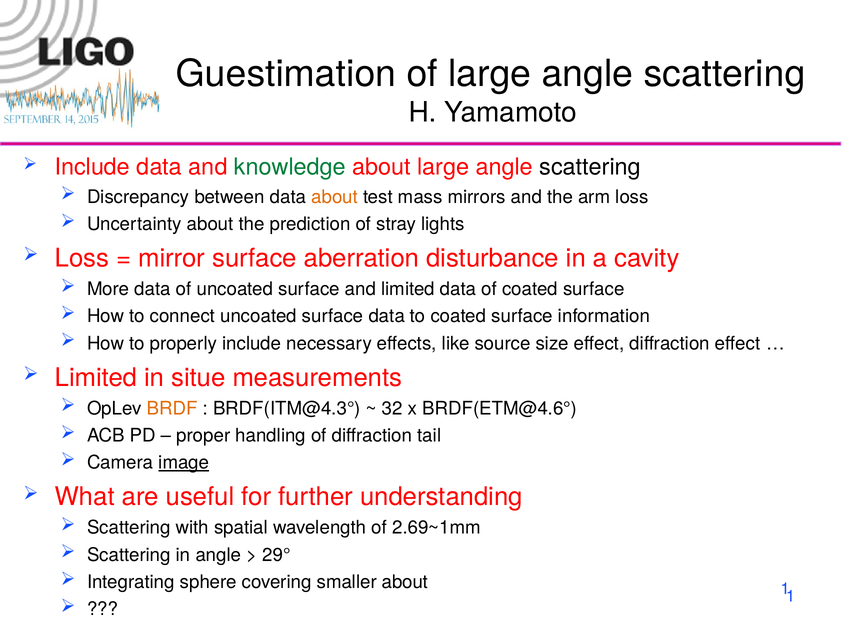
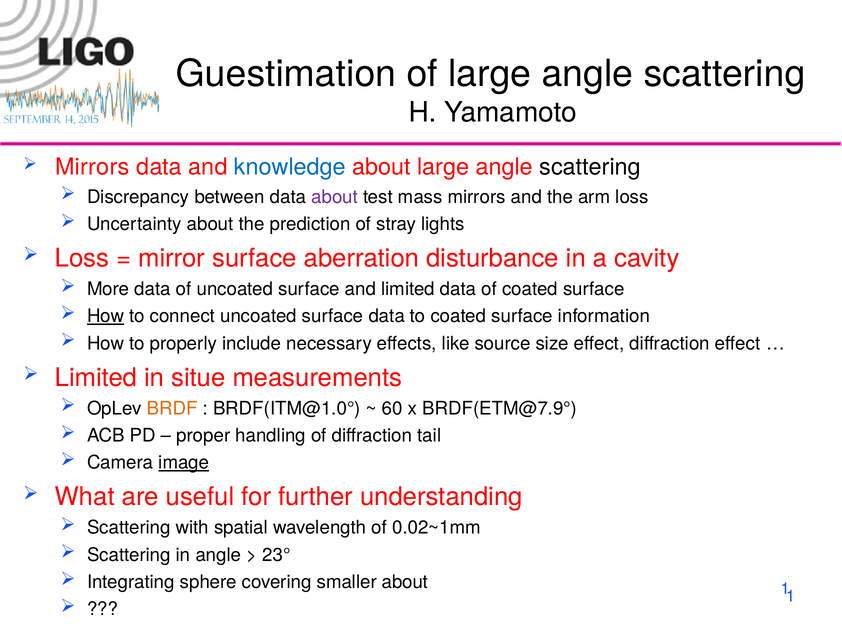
Include: Include -> Mirrors (92, 167)
knowledge colour: green -> blue (290, 167)
about colour: orange -> purple (335, 197)
How underline: none -> present (106, 316)
BRDF(ITM@4.3°: BRDF(ITM@4.3° -> BRDF(ITM@1.0° (287, 408)
32: 32 -> 60 (392, 408)
BRDF(ETM@4.6°: BRDF(ETM@4.6° -> BRDF(ETM@7.9° (500, 408)
2.69~1mm: 2.69~1mm -> 0.02~1mm (437, 527)
29°: 29° -> 23° (277, 554)
